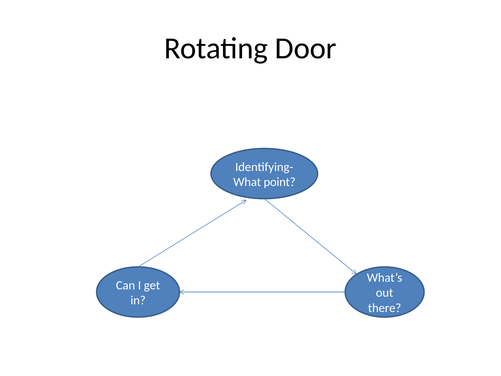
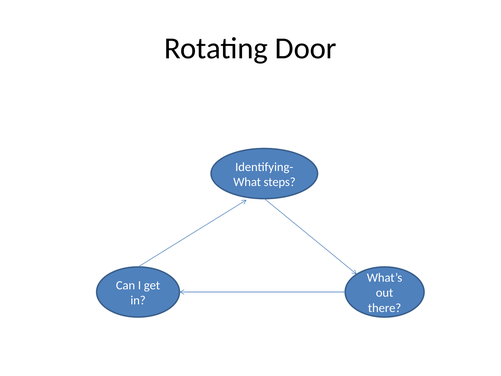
point: point -> steps (280, 182)
